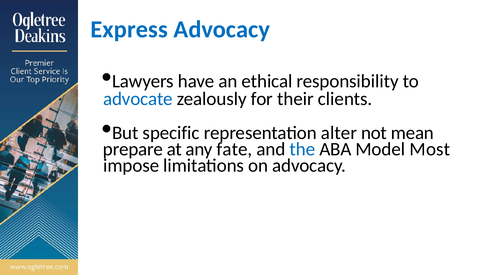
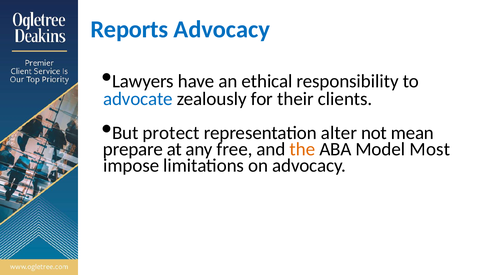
Express: Express -> Reports (129, 29)
specific: specific -> protect (171, 133)
fate: fate -> free (235, 149)
the colour: blue -> orange (302, 149)
